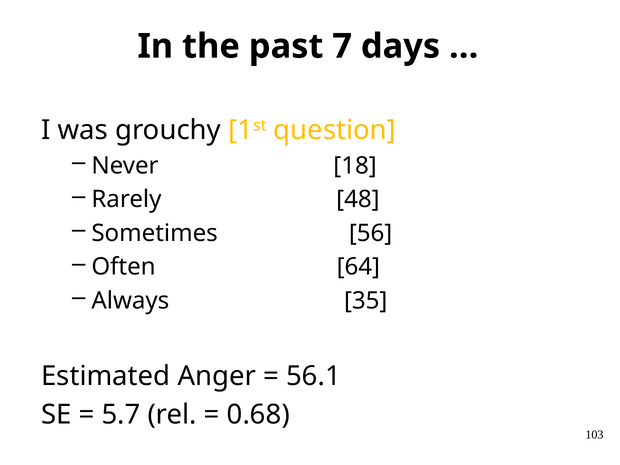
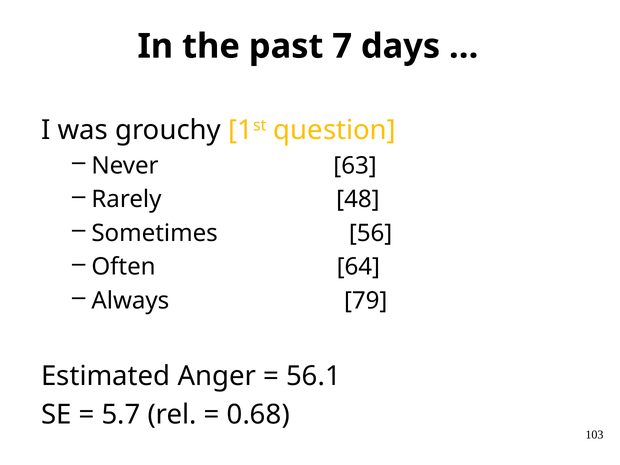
18: 18 -> 63 (355, 166)
35: 35 -> 79 (366, 301)
